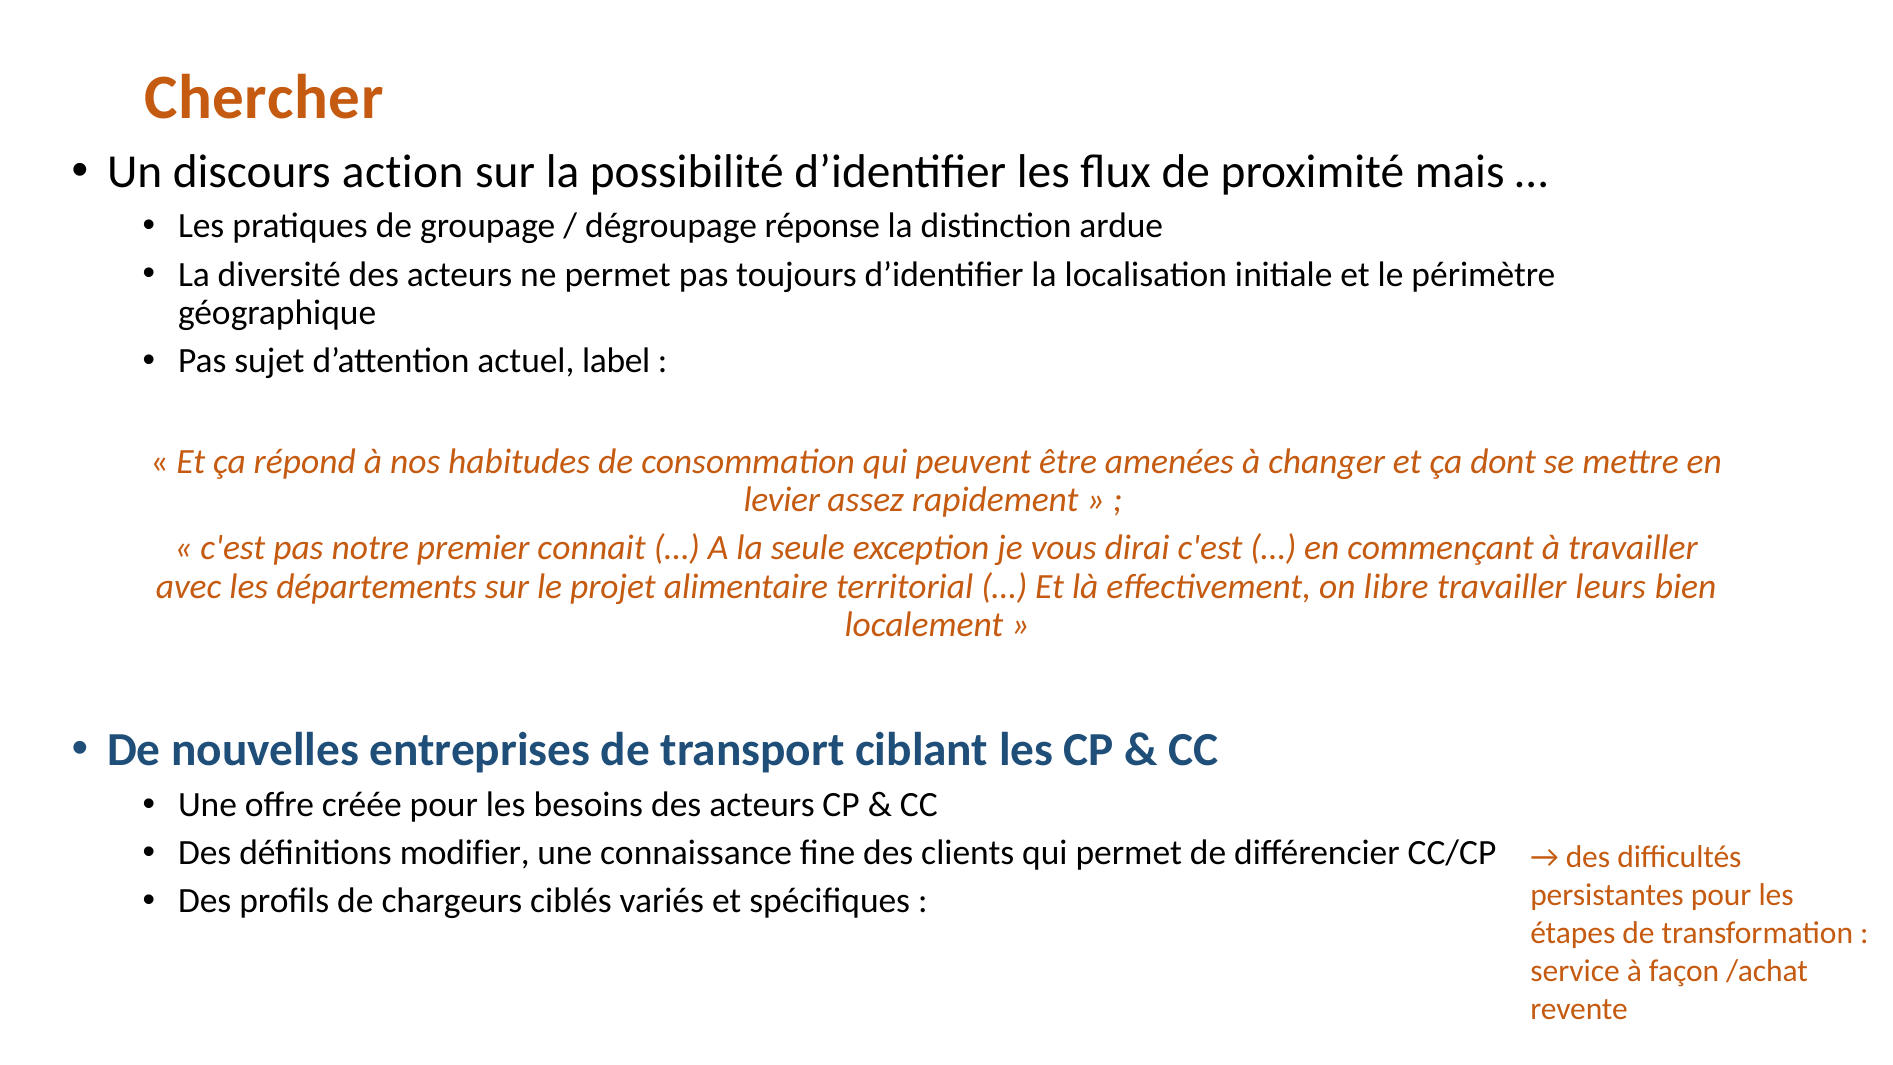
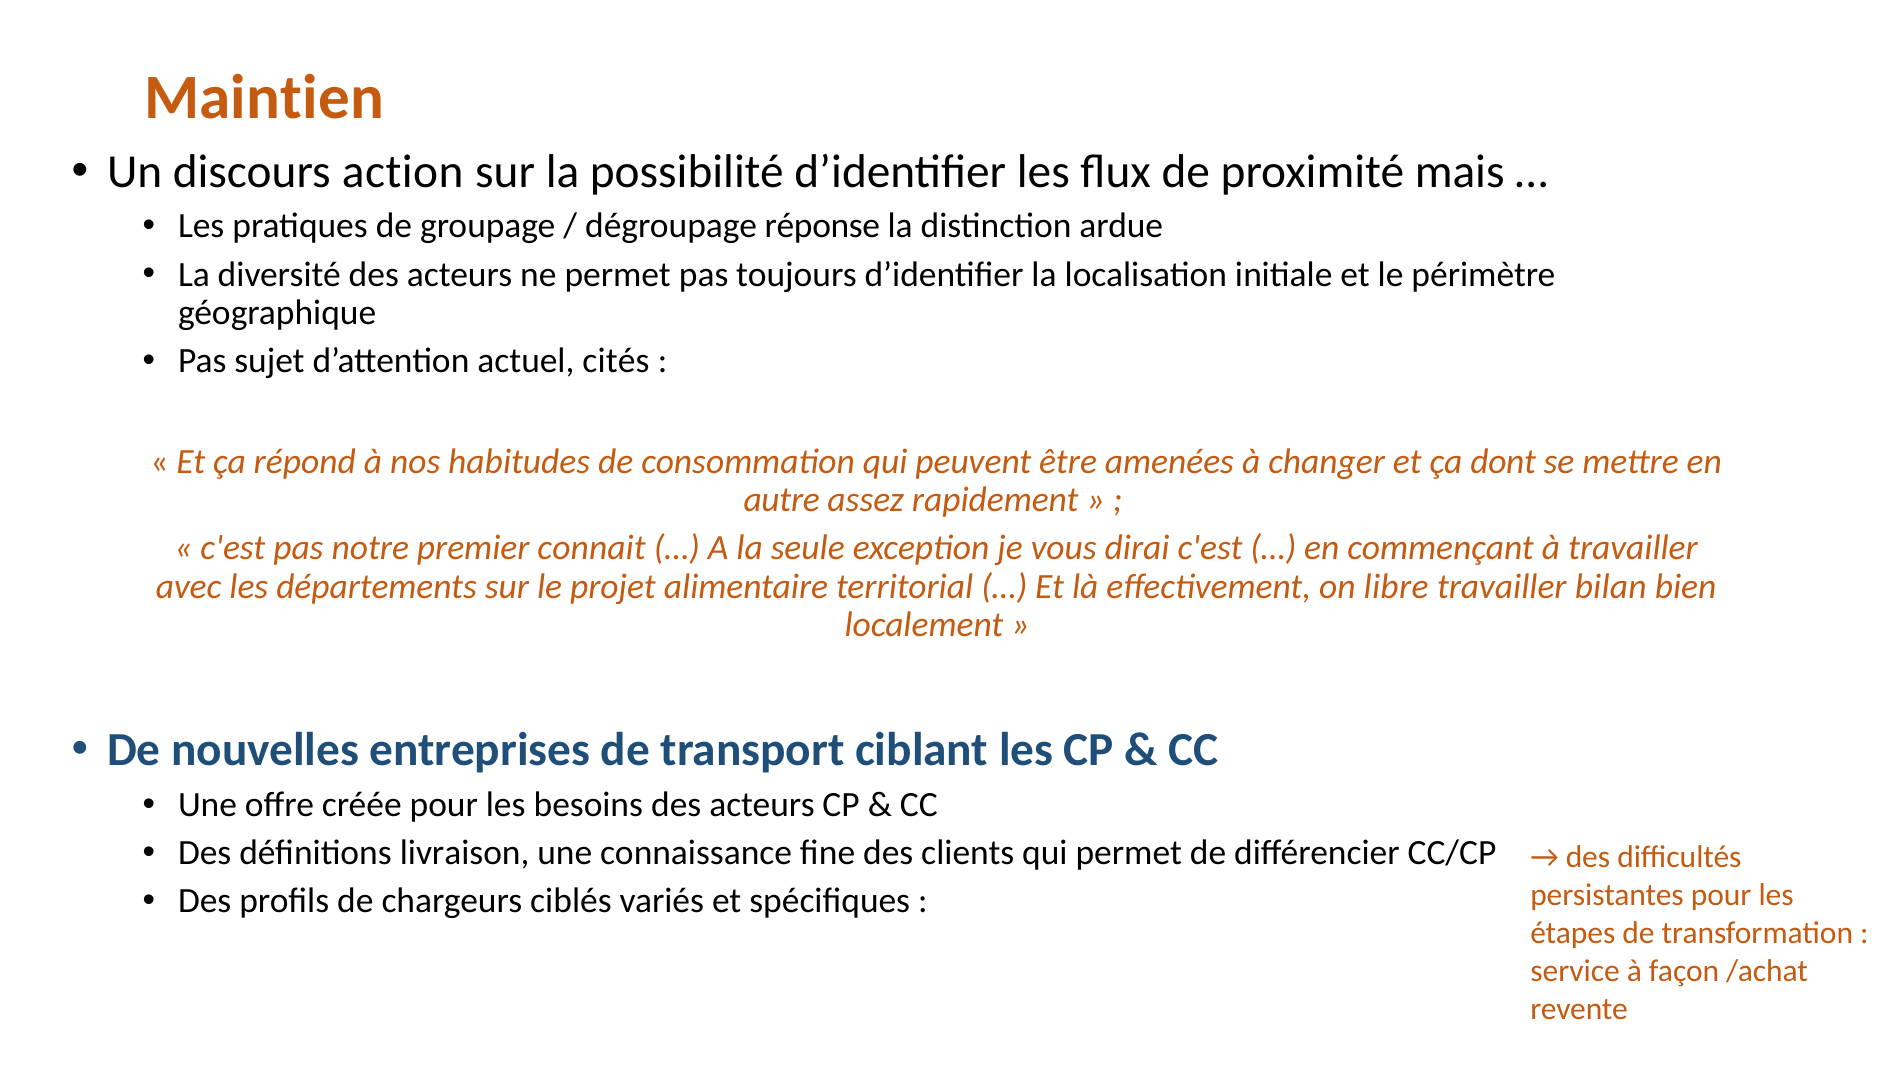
Chercher: Chercher -> Maintien (264, 97)
label: label -> cités (616, 361)
levier: levier -> autre (782, 500)
leurs: leurs -> bilan (1611, 586)
modifier: modifier -> livraison (465, 853)
